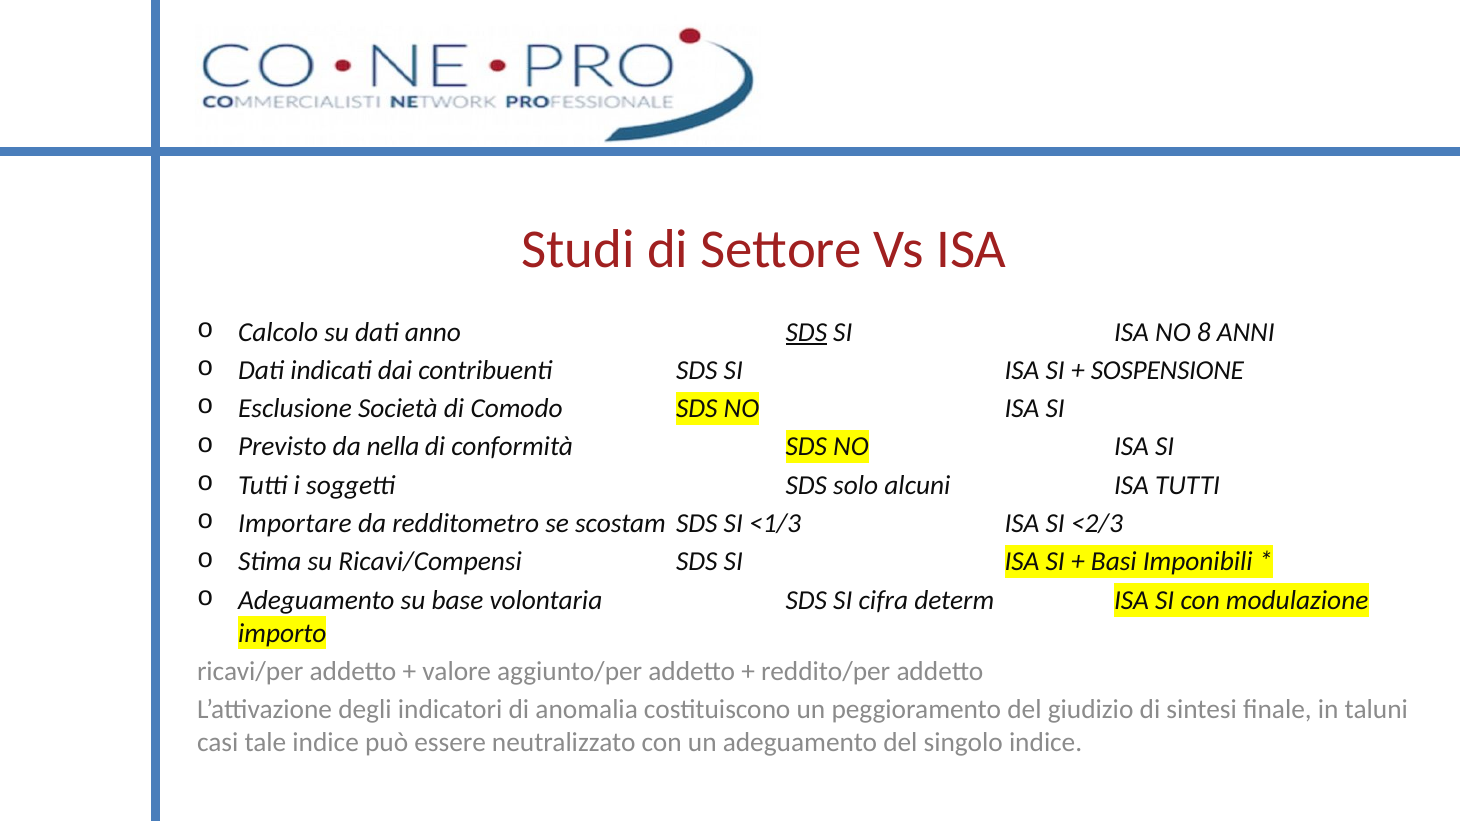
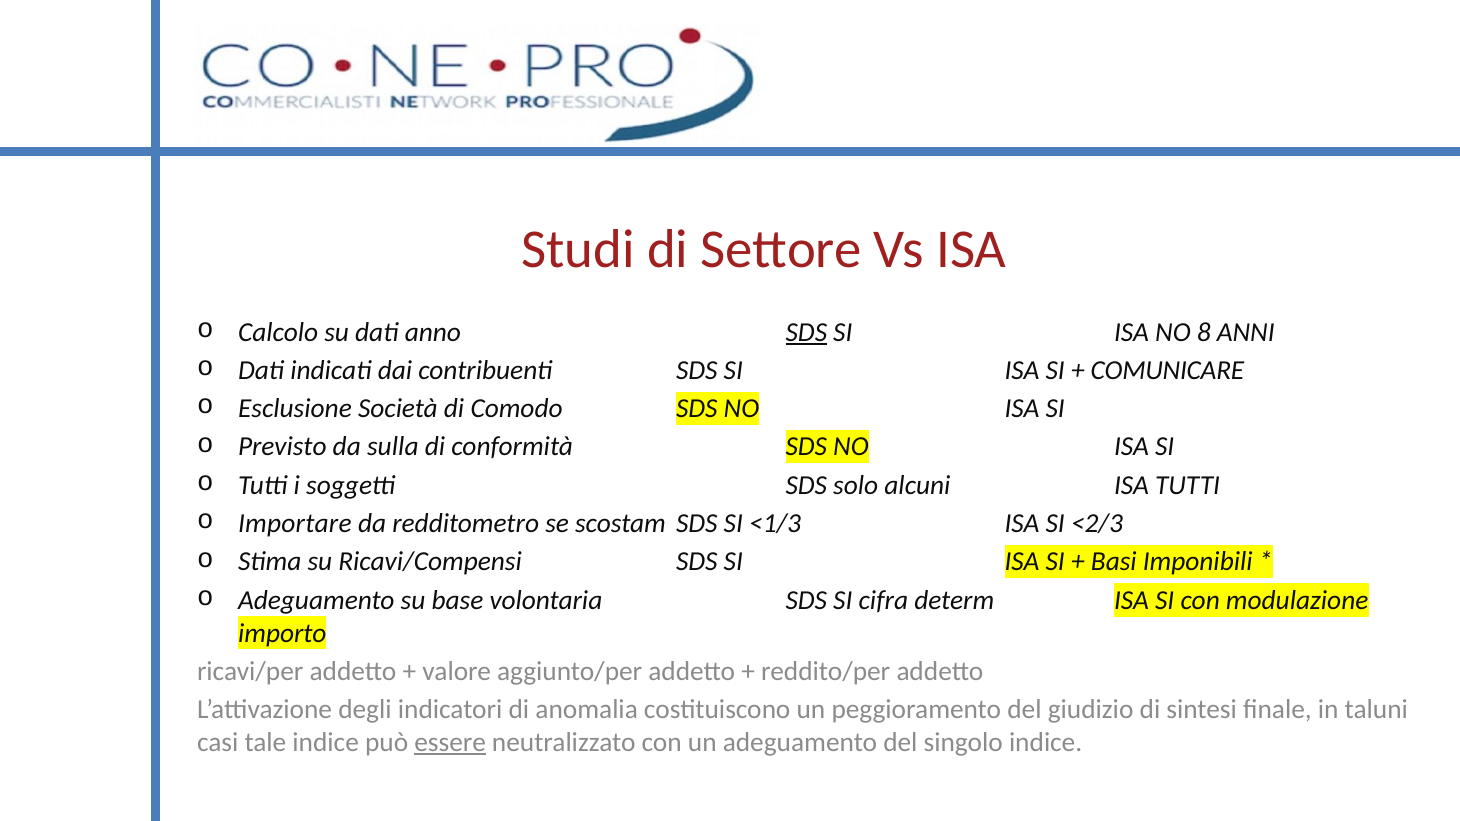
SOSPENSIONE: SOSPENSIONE -> COMUNICARE (1167, 370)
nella: nella -> sulla (393, 447)
essere underline: none -> present (450, 743)
